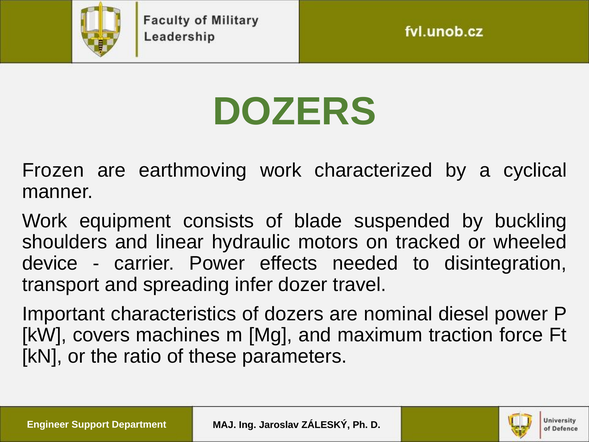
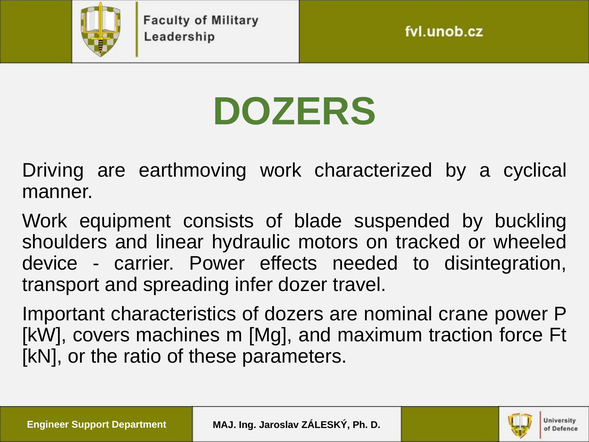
Frozen: Frozen -> Driving (53, 170)
diesel: diesel -> crane (463, 314)
